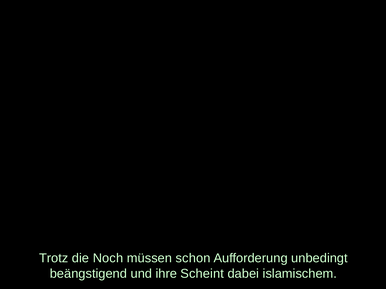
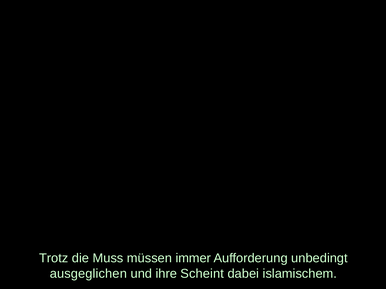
Noch: Noch -> Muss (108, 259)
schon: schon -> immer (193, 259)
beängstigend: beängstigend -> ausgeglichen (88, 274)
